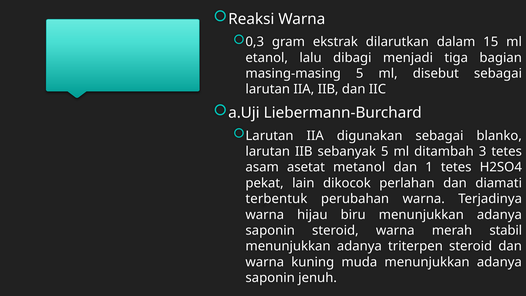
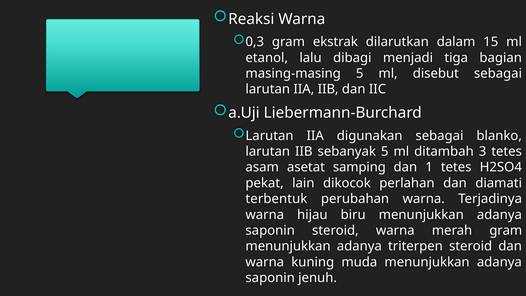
metanol: metanol -> samping (359, 167)
merah stabil: stabil -> gram (506, 230)
